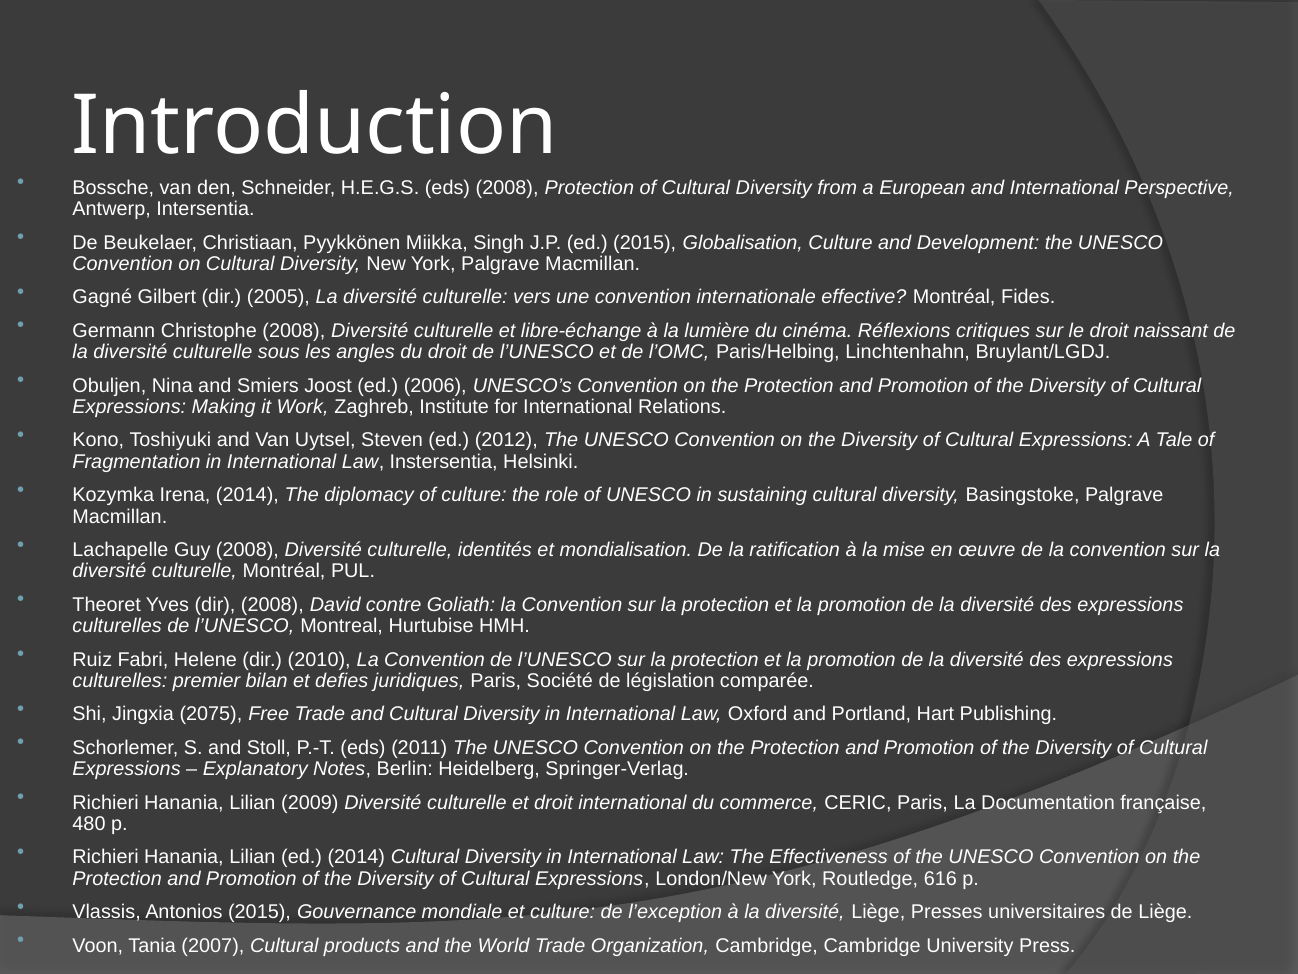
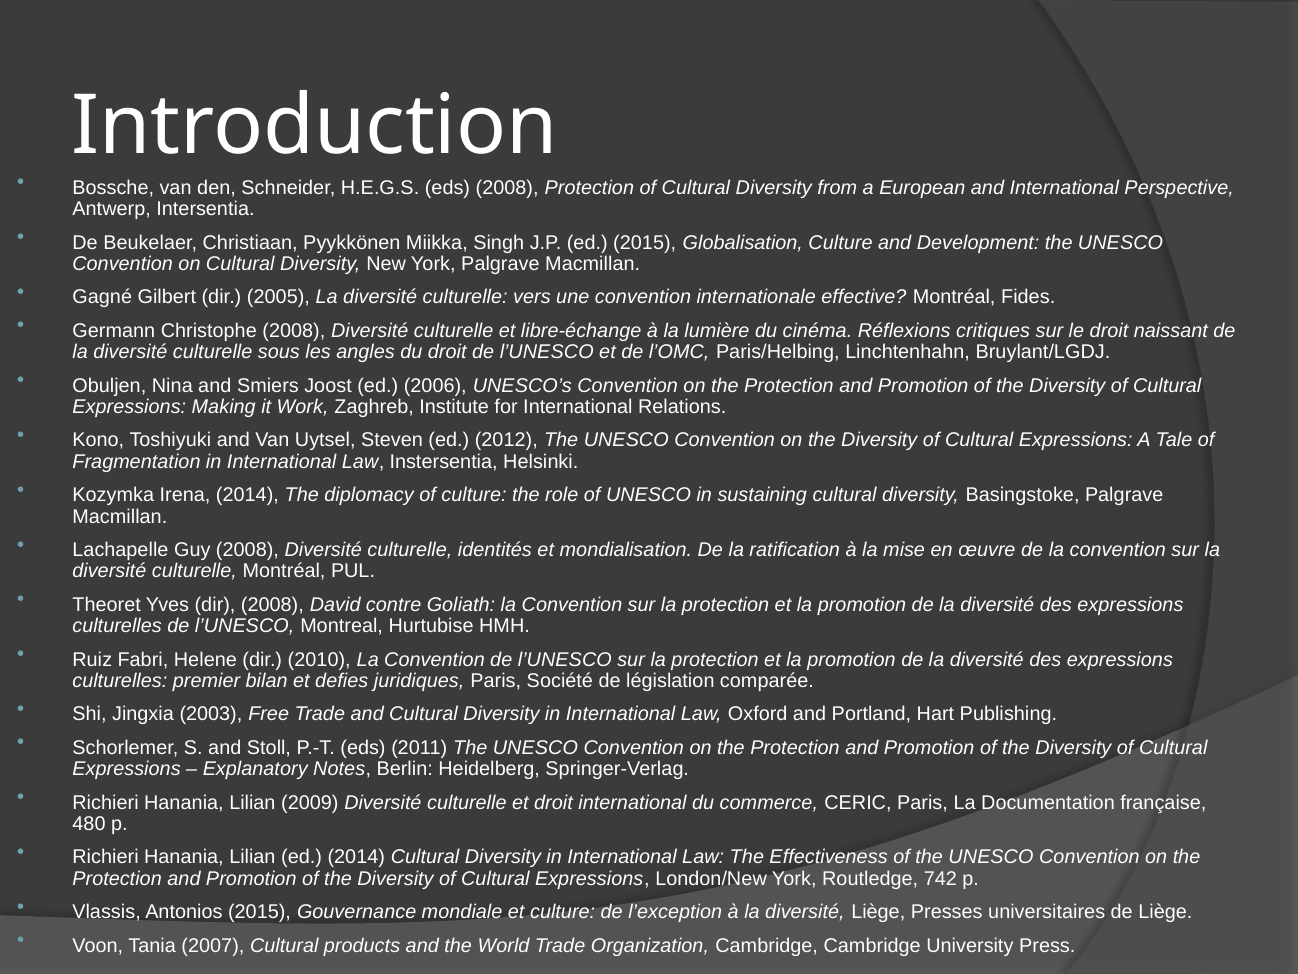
2075: 2075 -> 2003 (211, 714)
616: 616 -> 742 (940, 878)
